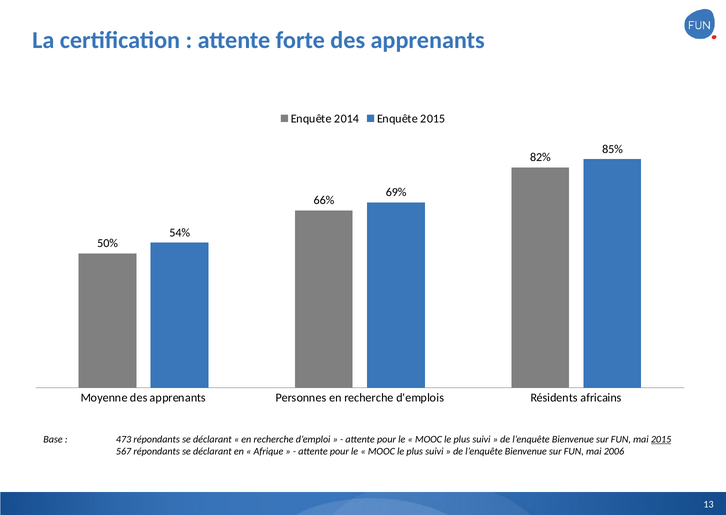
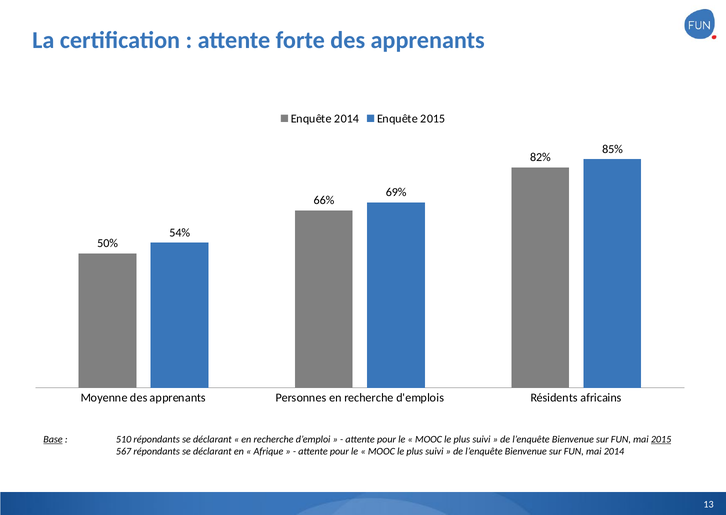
Base underline: none -> present (53, 439)
473: 473 -> 510 (124, 439)
mai 2006: 2006 -> 2014 (614, 451)
